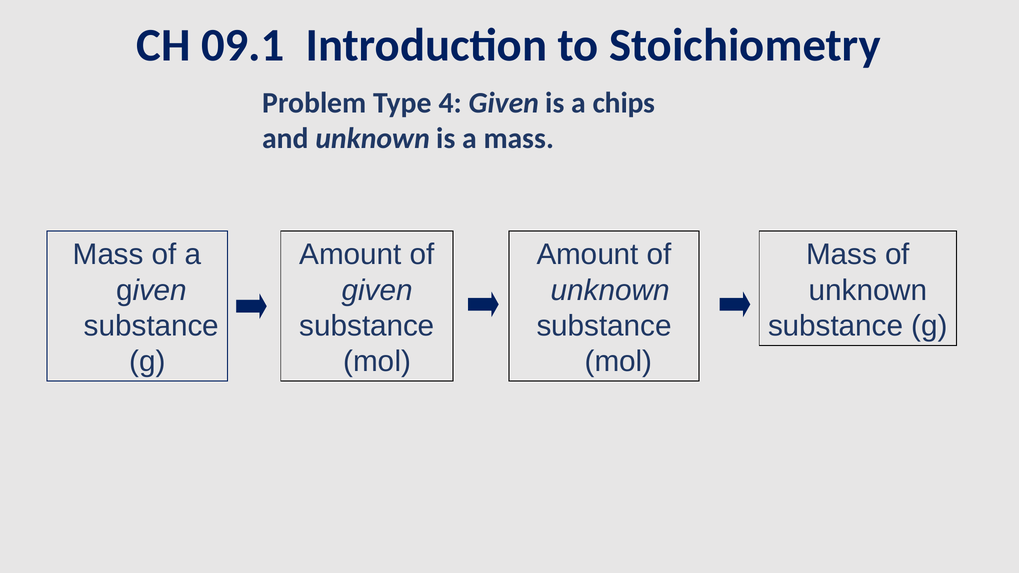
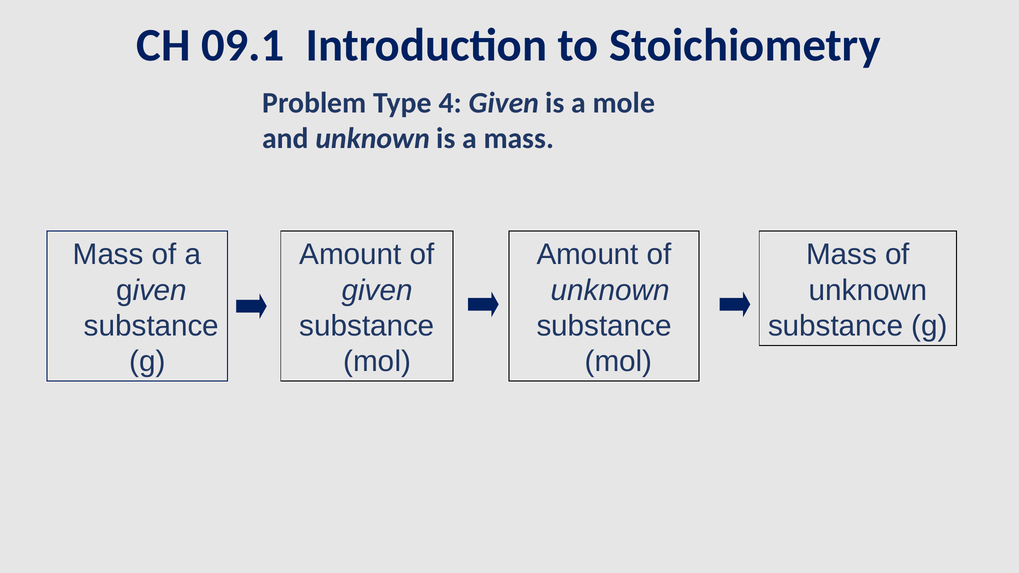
chips: chips -> mole (624, 103)
